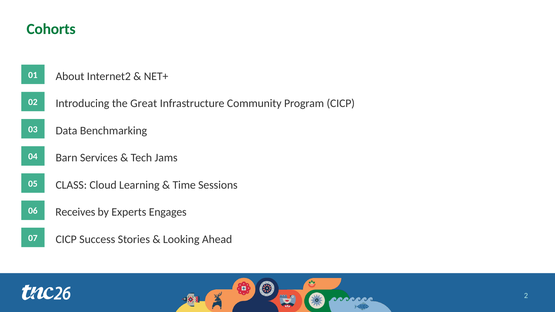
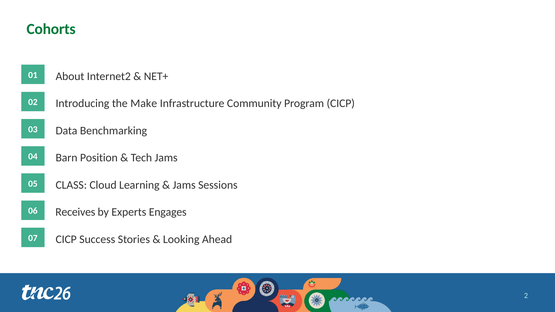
Great: Great -> Make (144, 103)
Services: Services -> Position (99, 158)
Time: Time -> Jams (184, 185)
